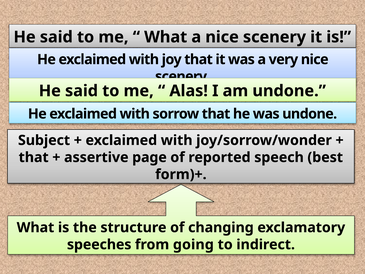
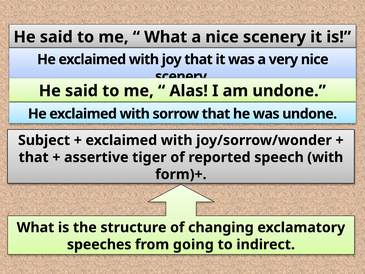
page: page -> tiger (149, 157)
speech best: best -> with (325, 157)
